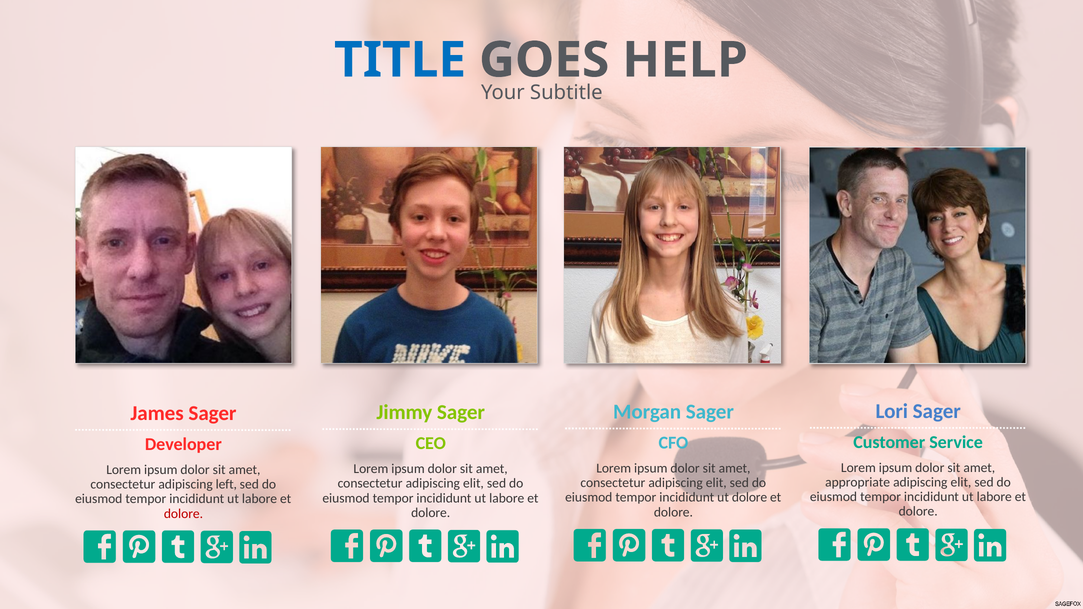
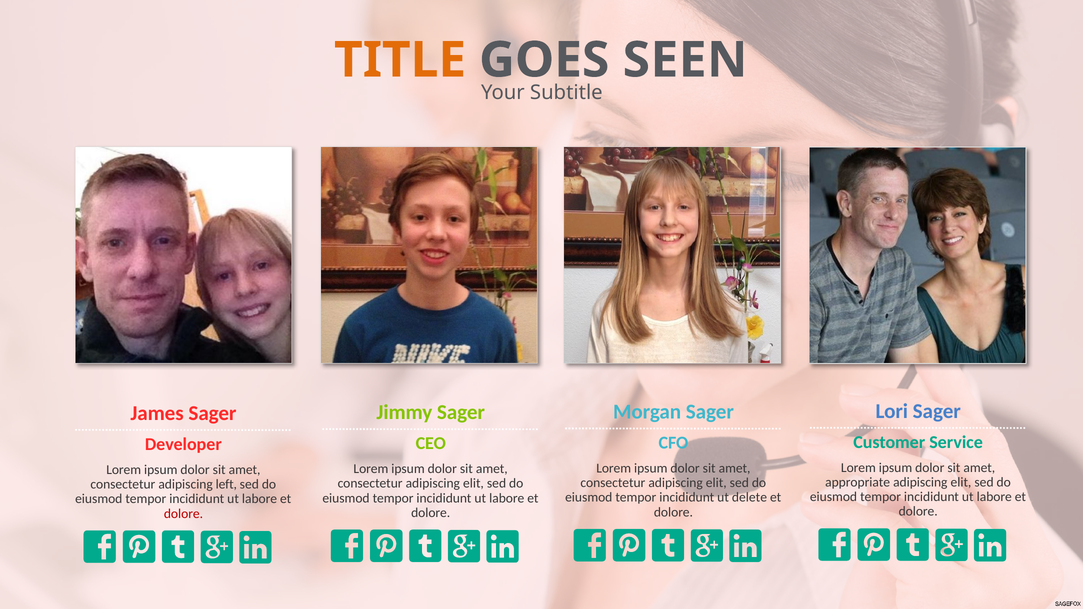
TITLE colour: blue -> orange (400, 60)
HELP: HELP -> SEEN (685, 60)
ut dolore: dolore -> delete (749, 498)
